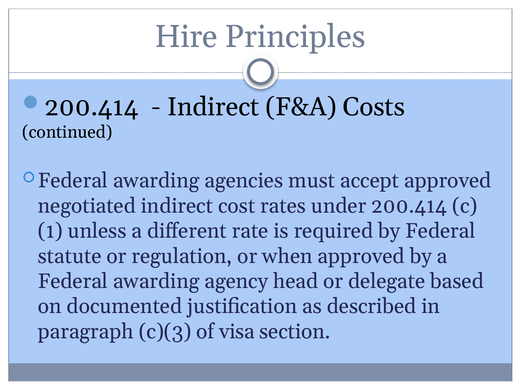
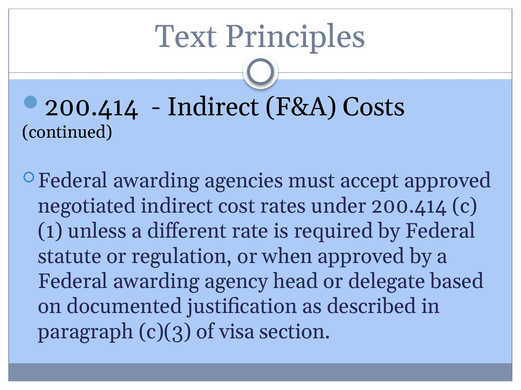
Hire: Hire -> Text (186, 37)
